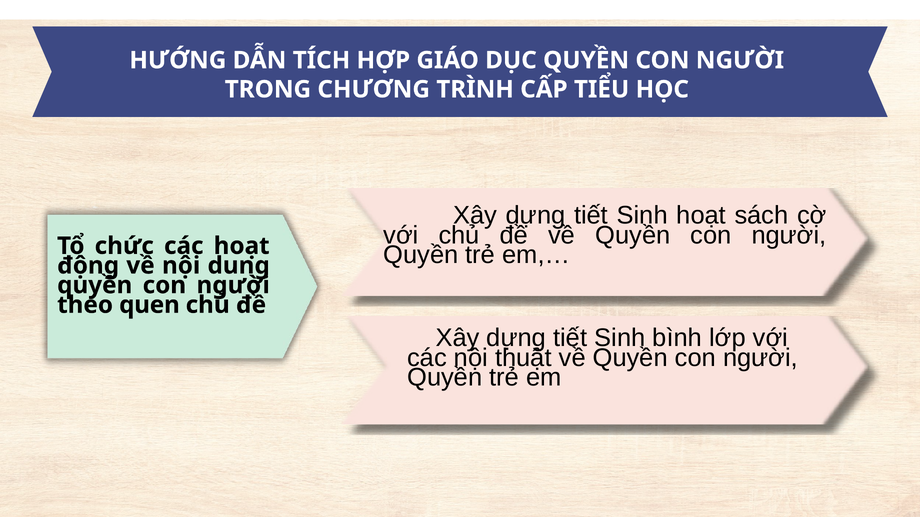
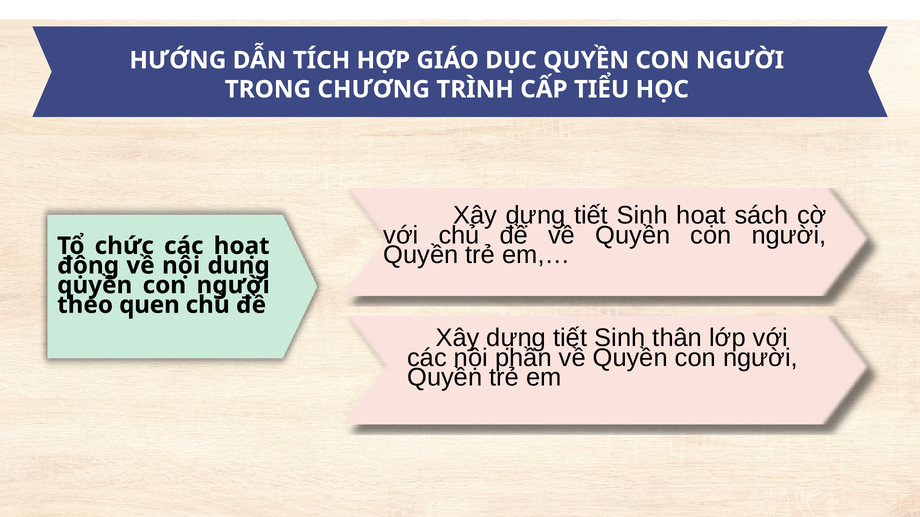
bình: bình -> thân (677, 338)
thuật: thuật -> phần (523, 358)
